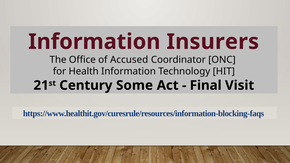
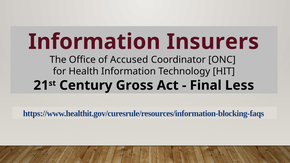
Some: Some -> Gross (135, 85)
Visit: Visit -> Less (240, 85)
